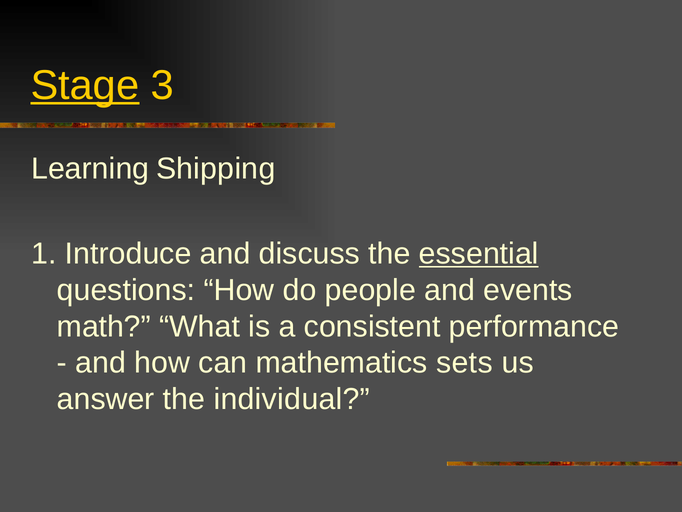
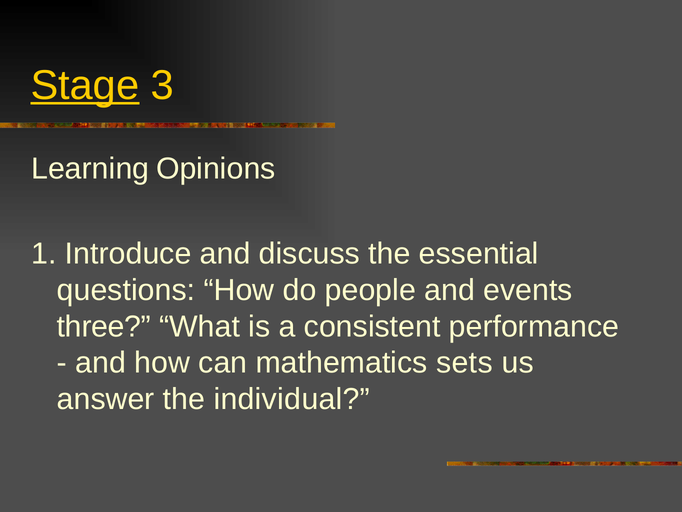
Shipping: Shipping -> Opinions (216, 169)
essential underline: present -> none (479, 253)
math: math -> three (104, 326)
